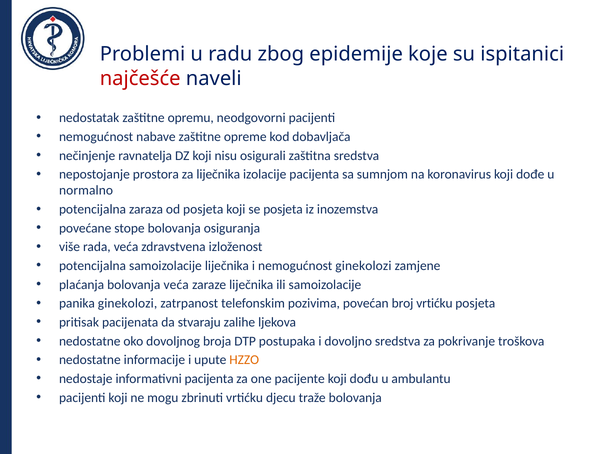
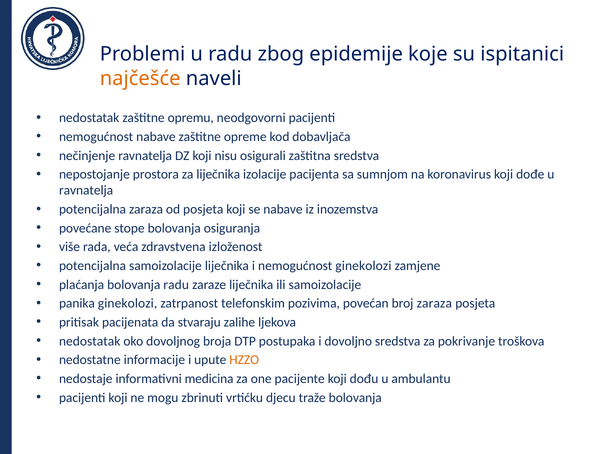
najčešće colour: red -> orange (140, 78)
normalno: normalno -> ravnatelja (86, 191)
se posjeta: posjeta -> nabave (283, 210)
bolovanja veća: veća -> radu (176, 285)
broj vrtićku: vrtićku -> zaraza (434, 304)
nedostatne: nedostatne -> nedostatak (90, 342)
informativni pacijenta: pacijenta -> medicina (209, 379)
